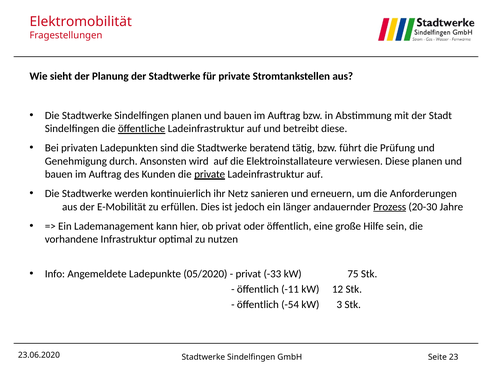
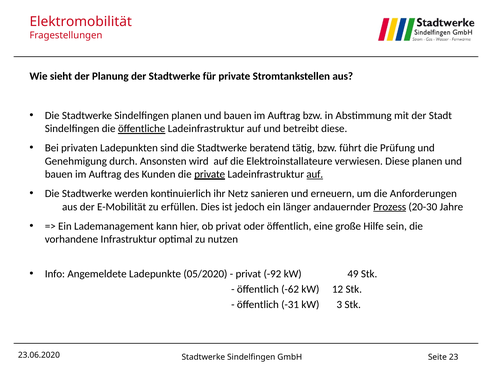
auf underline: none -> present (315, 174)
-33: -33 -> -92 (272, 274)
75: 75 -> 49 (353, 274)
-11: -11 -> -62 (290, 289)
-54: -54 -> -31 (290, 305)
